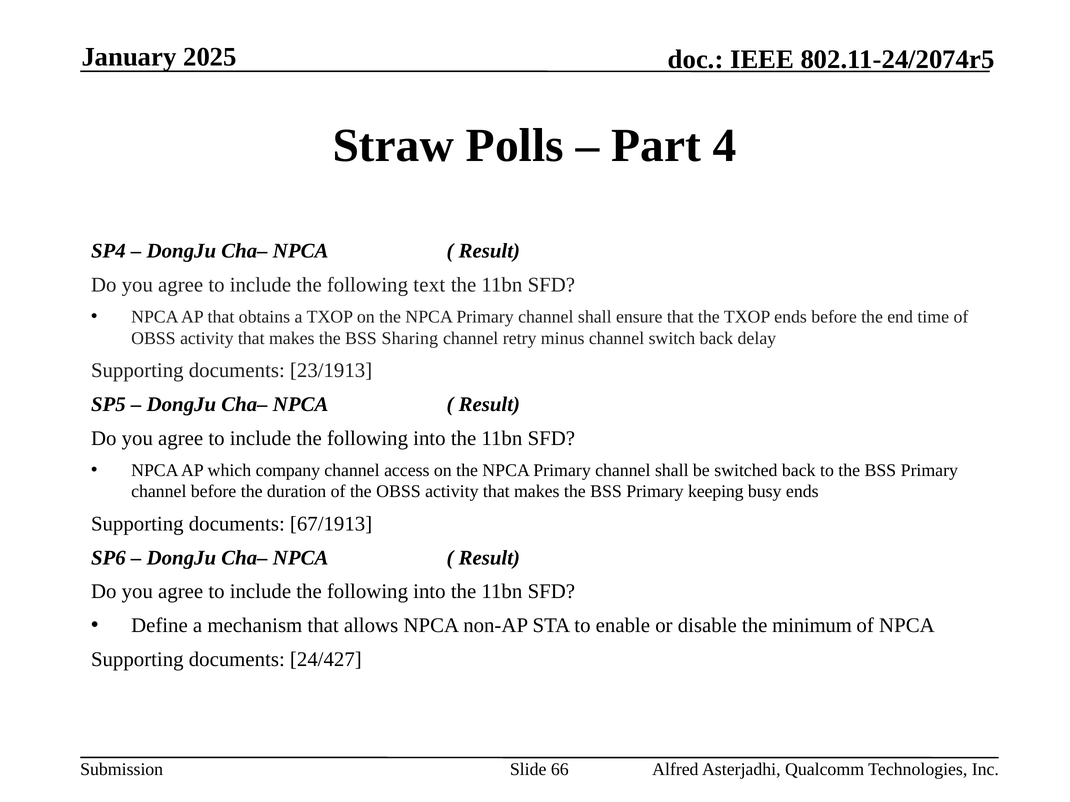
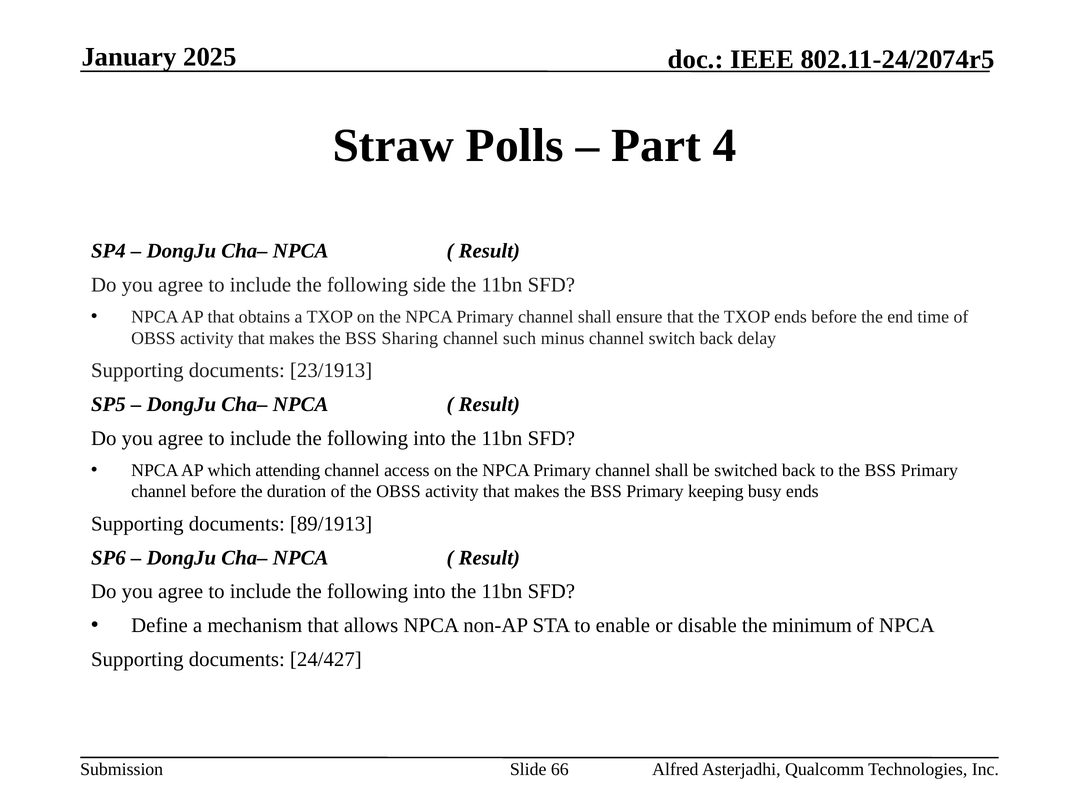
text: text -> side (429, 285)
retry: retry -> such (520, 338)
company: company -> attending (288, 470)
67/1913: 67/1913 -> 89/1913 (331, 524)
